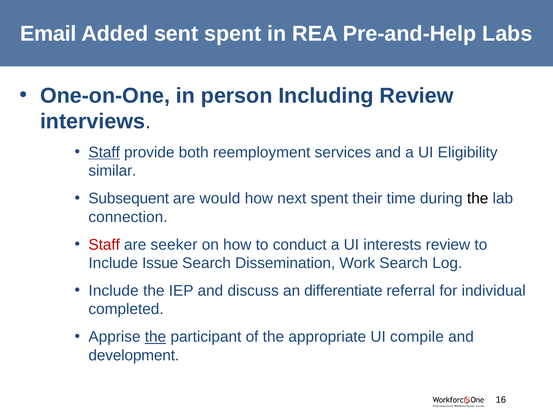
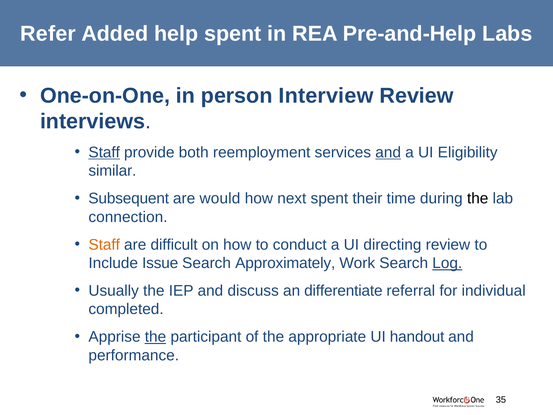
Email: Email -> Refer (48, 34)
sent: sent -> help (176, 34)
Including: Including -> Interview (326, 96)
and underline: none -> present (388, 152)
Staff colour: red -> orange (104, 244)
seeker: seeker -> difficult (174, 244)
interests: interests -> directing (392, 244)
Dissemination: Dissemination -> Approximately (285, 263)
Log underline: none -> present (447, 263)
Include: Include -> Usually (114, 291)
compile: compile -> handout (417, 337)
development: development -> performance (134, 355)
16: 16 -> 35 (501, 400)
